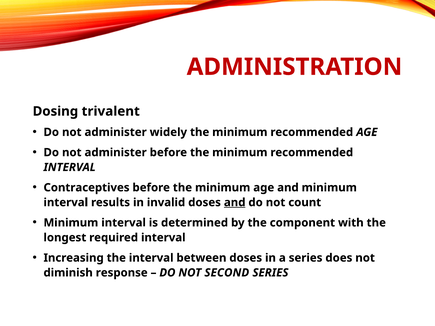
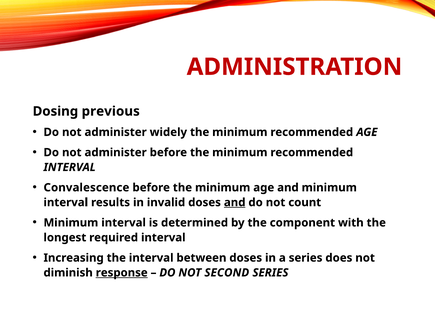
trivalent: trivalent -> previous (111, 111)
Contraceptives: Contraceptives -> Convalescence (86, 188)
response underline: none -> present (122, 273)
